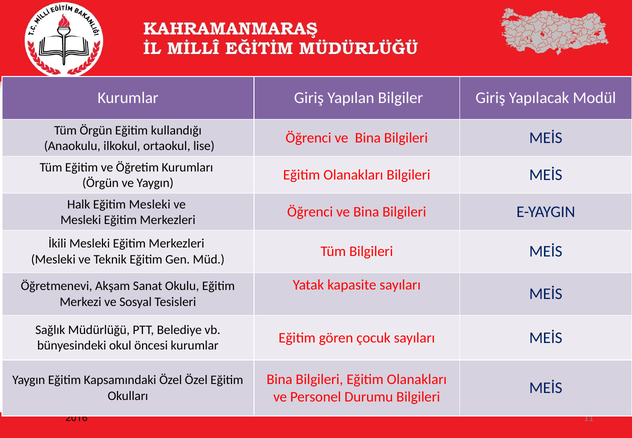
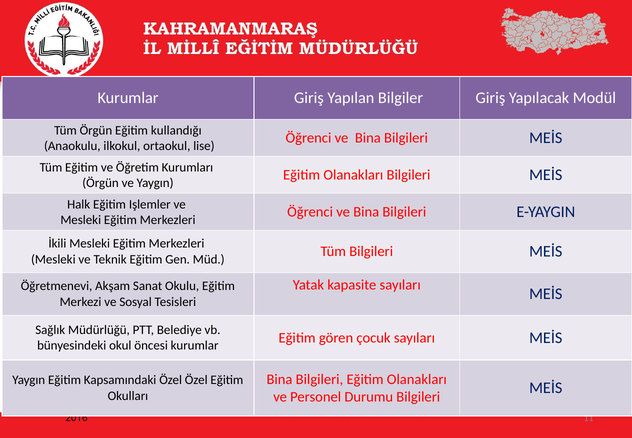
Eğitim Mesleki: Mesleki -> Işlemler (150, 204)
